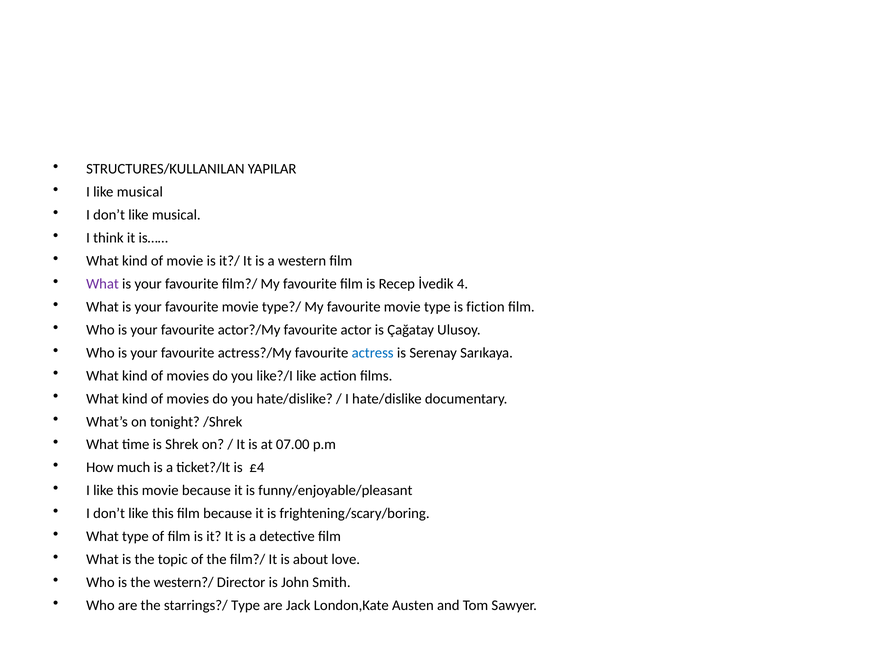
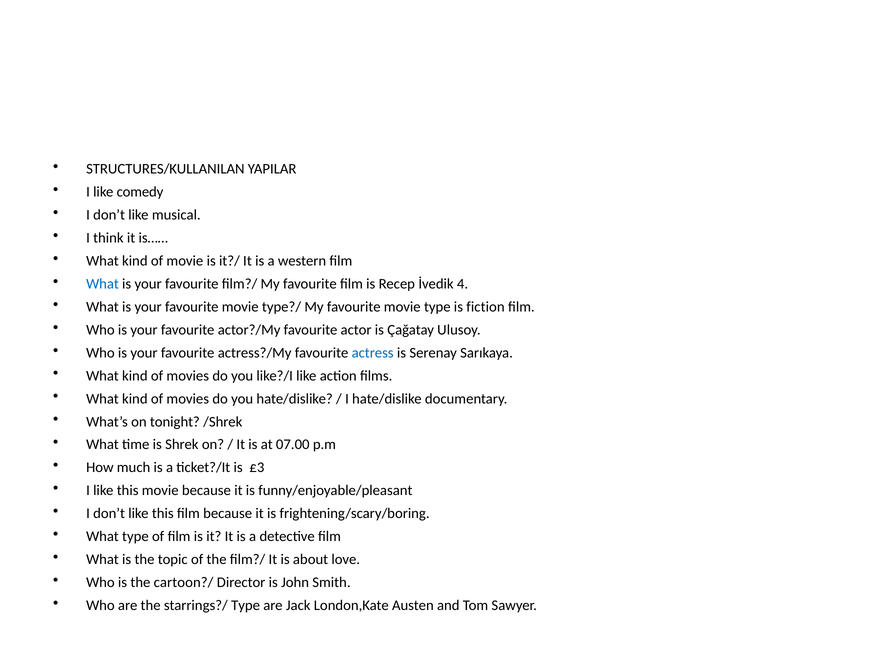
I like musical: musical -> comedy (140, 192)
What colour: purple -> blue (103, 284)
£4: £4 -> £3 (257, 468)
western?/: western?/ -> cartoon?/ (184, 582)
